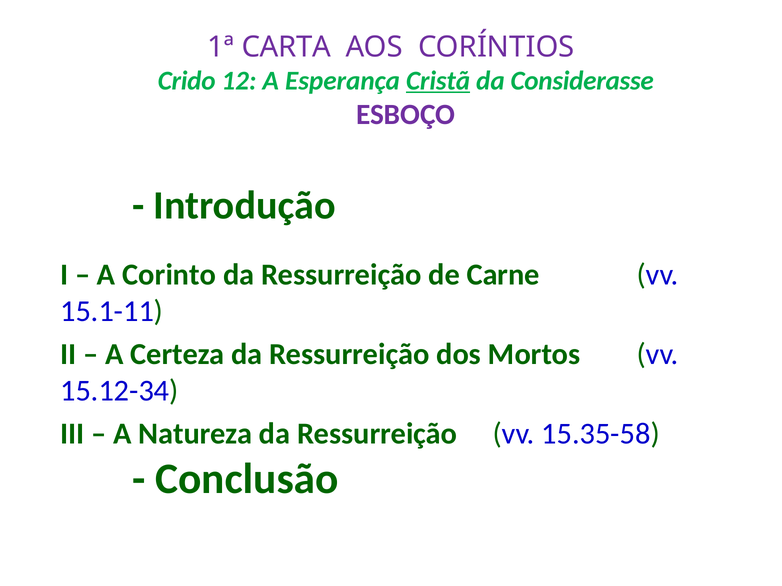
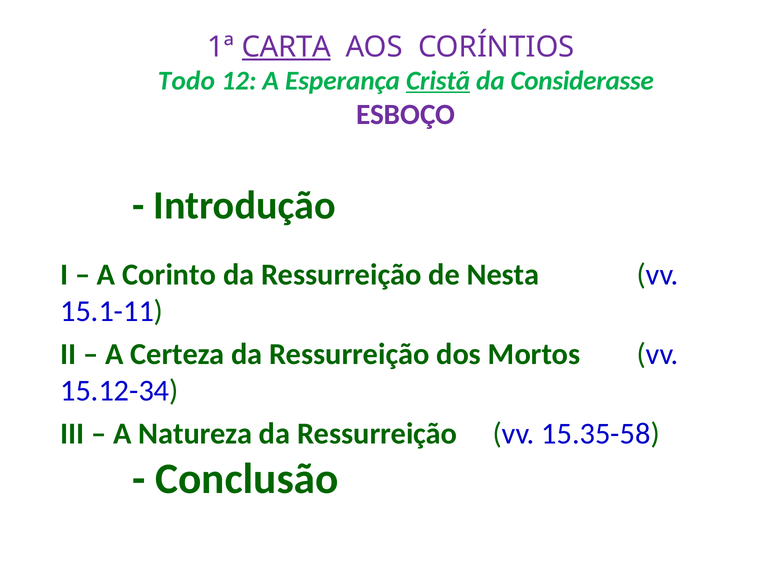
CARTA underline: none -> present (286, 47)
Crido: Crido -> Todo (186, 81)
Carne: Carne -> Nesta (503, 275)
